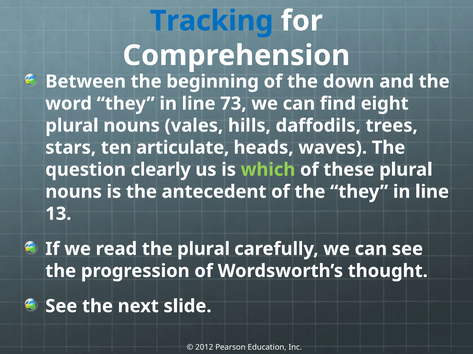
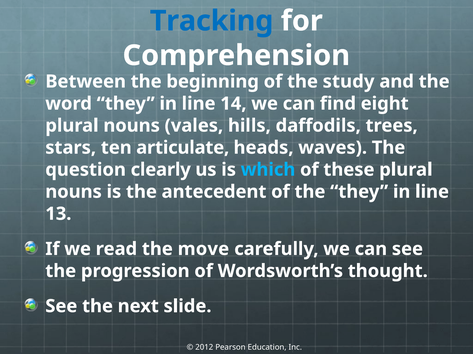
down: down -> study (349, 82)
73: 73 -> 14 (233, 104)
which colour: light green -> light blue (268, 170)
the plural: plural -> move (203, 249)
